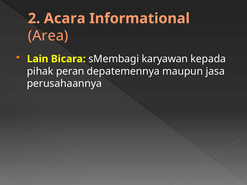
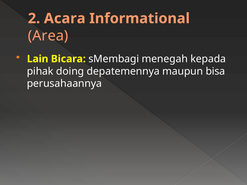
karyawan: karyawan -> menegah (165, 59)
peran: peran -> doing (70, 71)
jasa: jasa -> bisa (215, 71)
